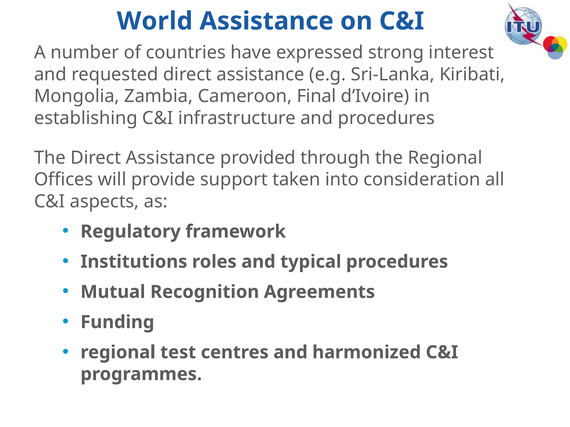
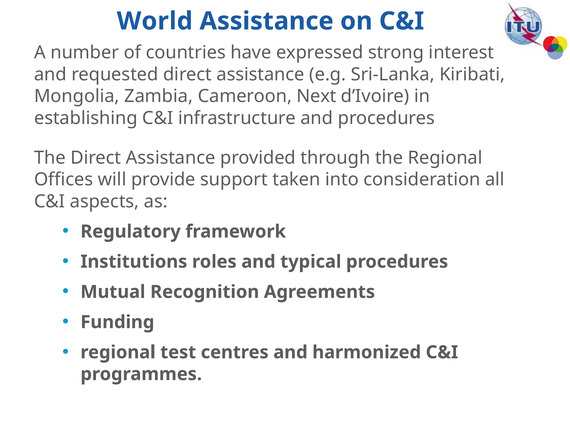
Final: Final -> Next (317, 96)
